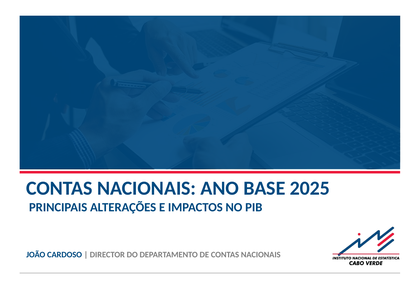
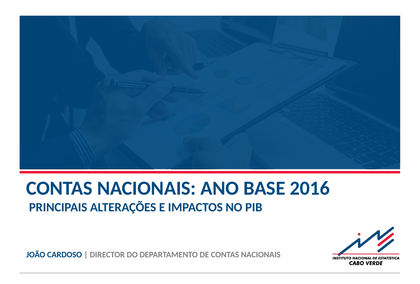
2025: 2025 -> 2016 (310, 188)
